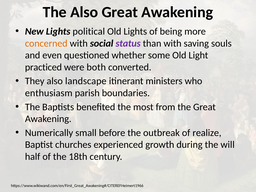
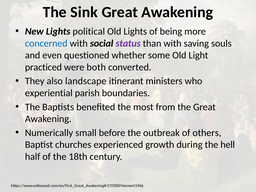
The Also: Also -> Sink (84, 12)
concerned colour: orange -> blue (46, 43)
enthusiasm: enthusiasm -> experiential (49, 93)
realize: realize -> others (207, 133)
will: will -> hell (228, 145)
